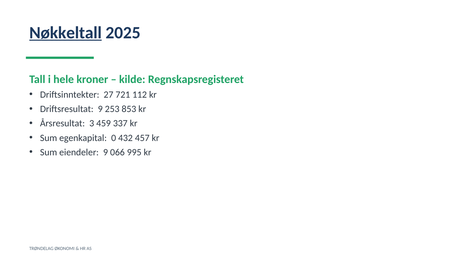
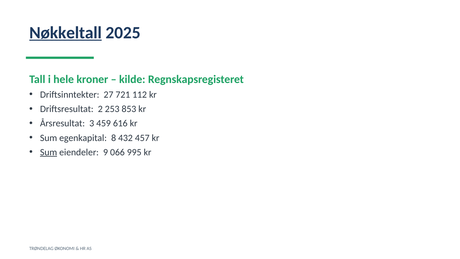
Driftsresultat 9: 9 -> 2 (100, 109)
337: 337 -> 616 (120, 123)
0: 0 -> 8 (114, 138)
Sum underline: none -> present (49, 152)
